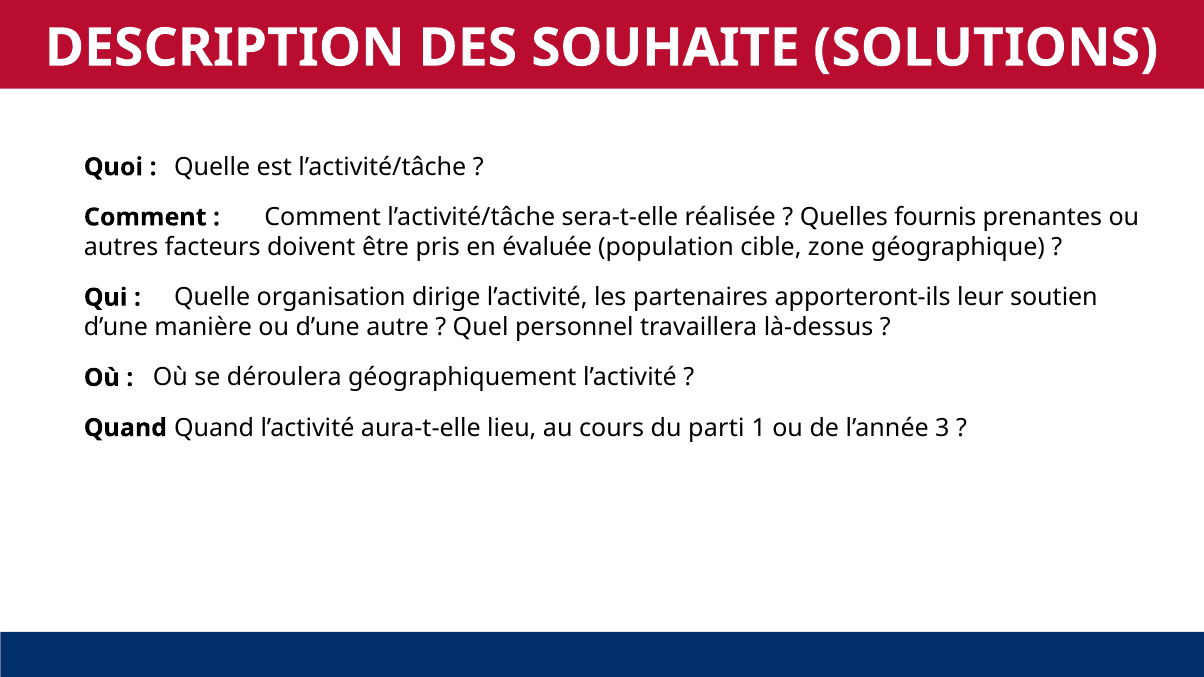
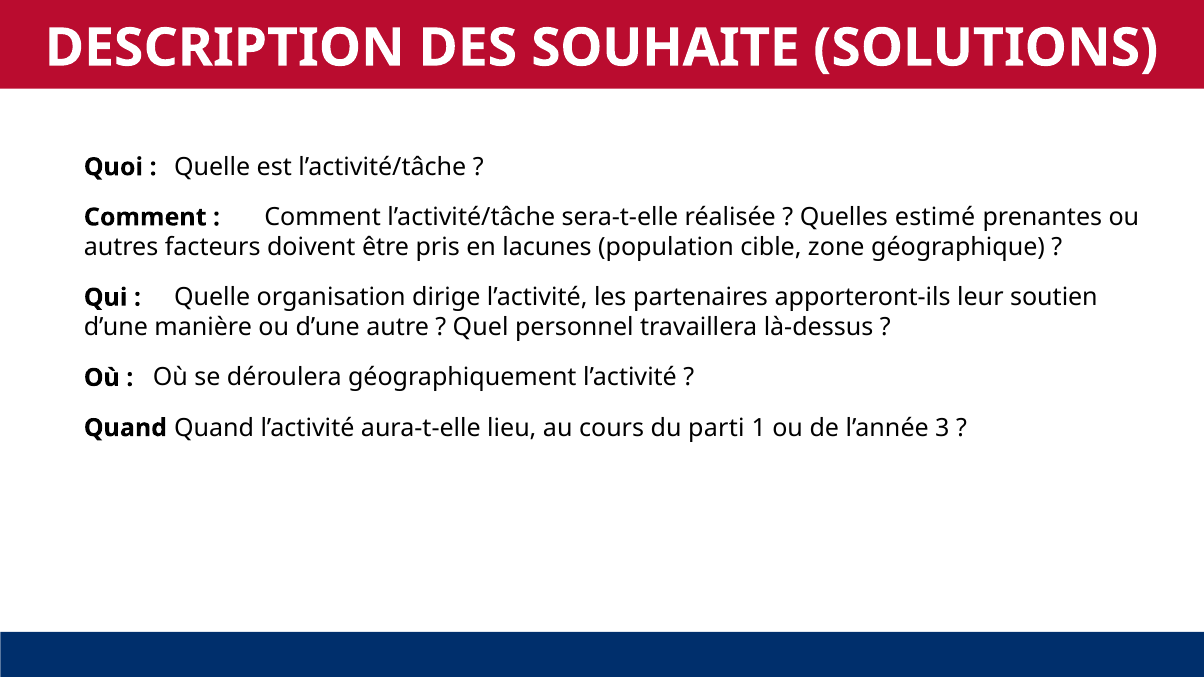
fournis: fournis -> estimé (935, 217)
évaluée: évaluée -> lacunes (547, 247)
